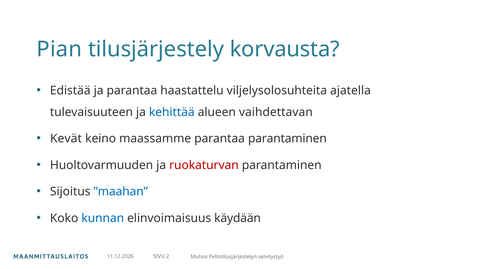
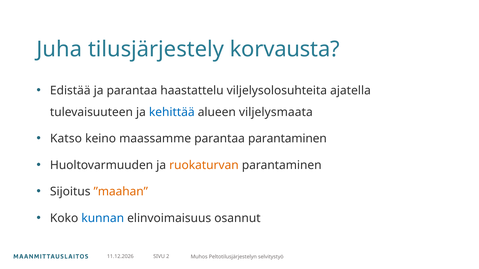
Pian: Pian -> Juha (59, 49)
vaihdettavan: vaihdettavan -> viljelysmaata (276, 112)
Kevät: Kevät -> Katso (66, 139)
ruokaturvan colour: red -> orange (204, 165)
”maahan colour: blue -> orange (121, 192)
käydään: käydään -> osannut (237, 219)
